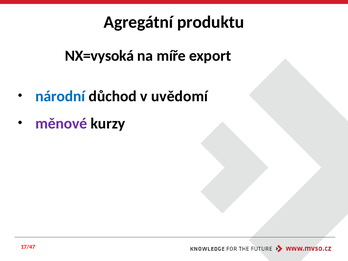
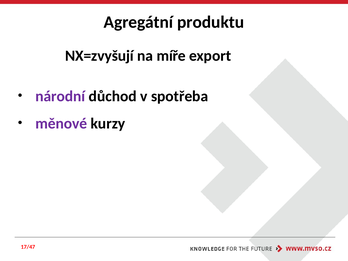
NX=vysoká: NX=vysoká -> NX=zvyšují (99, 56)
národní colour: blue -> purple (60, 96)
uvědomí: uvědomí -> spotřeba (180, 96)
